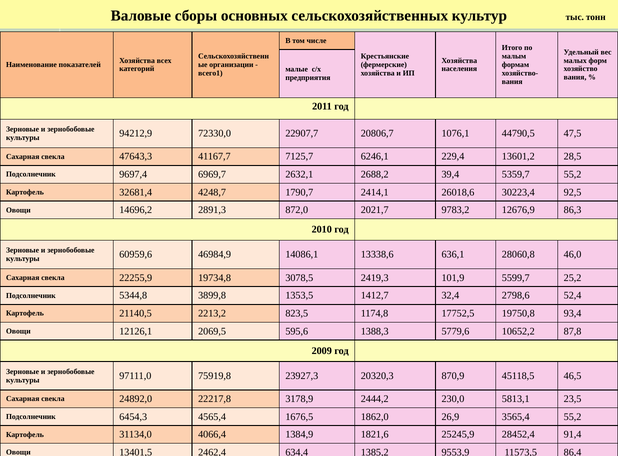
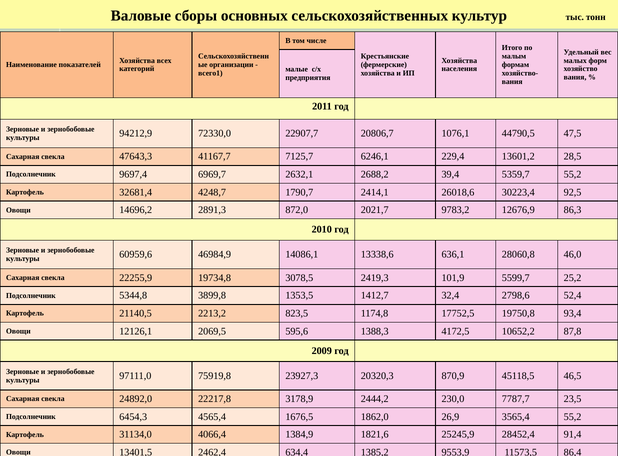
5779,6: 5779,6 -> 4172,5 (455, 331)
5813,1: 5813,1 -> 7787,7 (516, 399)
